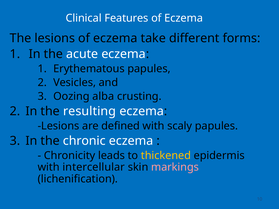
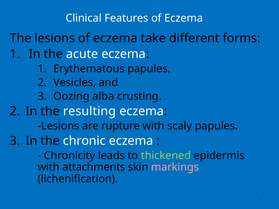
defined: defined -> rupture (121, 126)
thickened colour: yellow -> light green (166, 156)
intercellular: intercellular -> attachments (94, 167)
